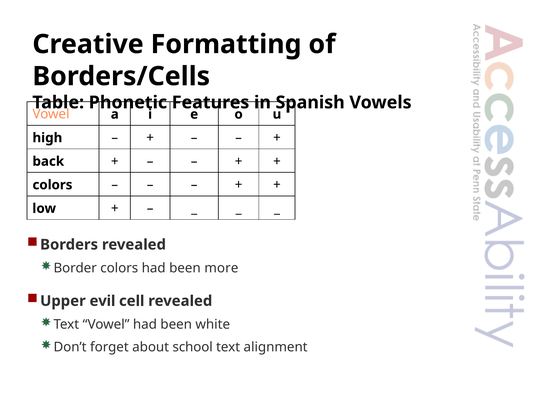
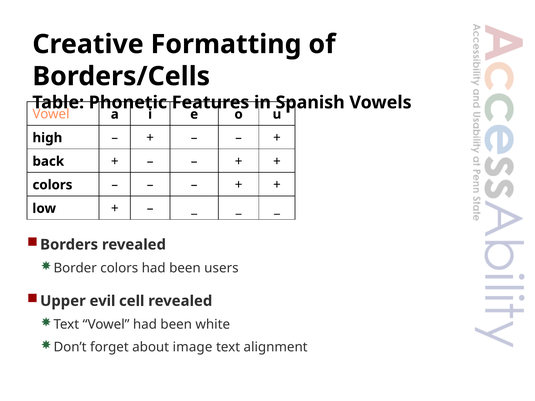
more: more -> users (221, 268)
school: school -> image (193, 347)
